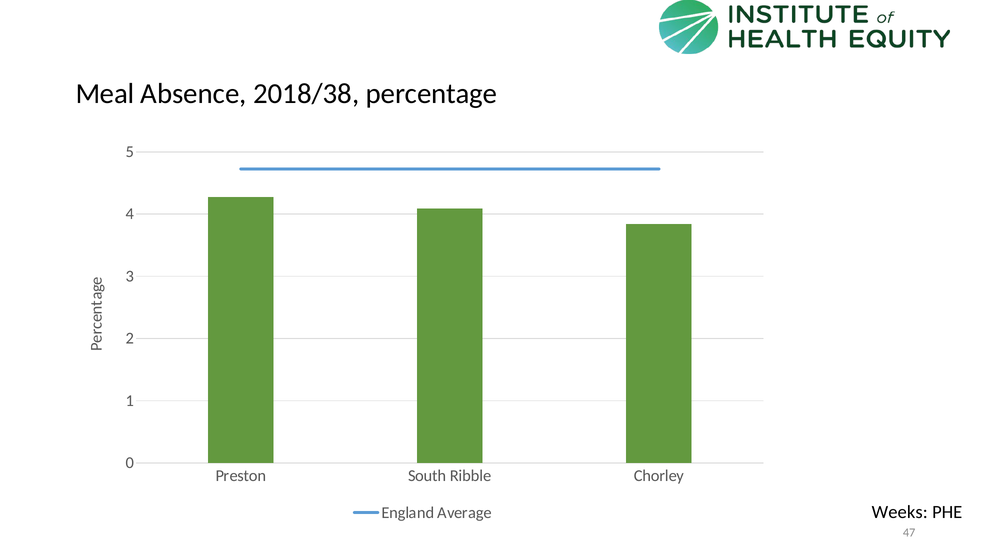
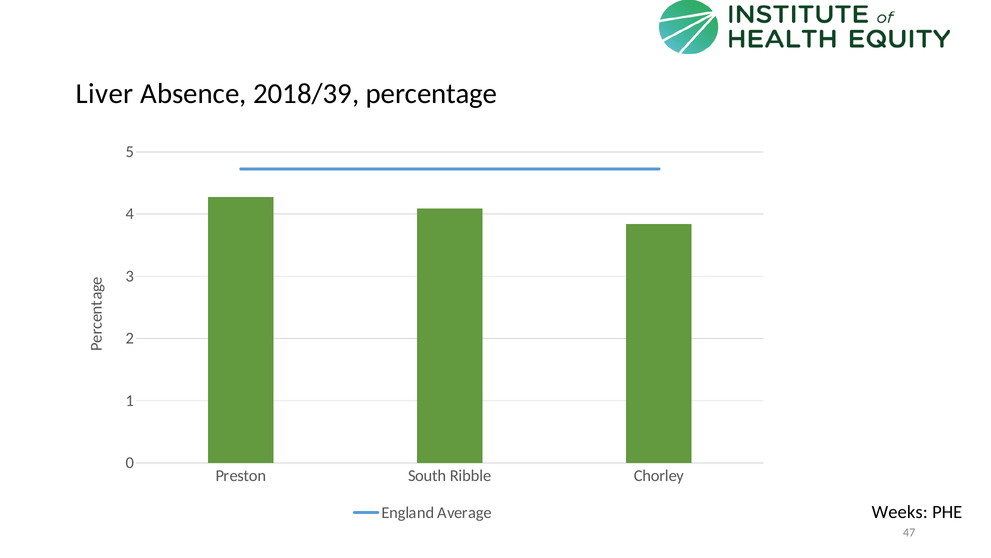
Meal: Meal -> Liver (105, 93)
2018/38: 2018/38 -> 2018/39 (306, 93)
